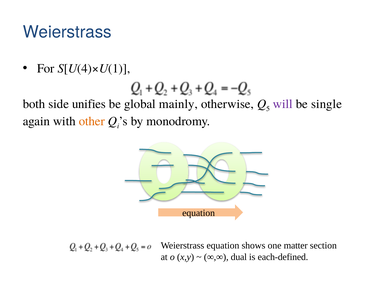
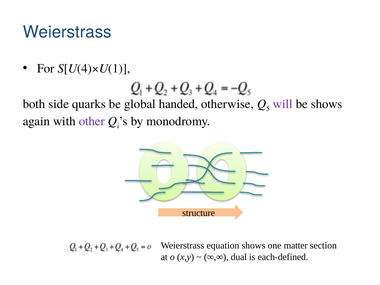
unifies: unifies -> quarks (89, 104)
mainly: mainly -> handed (178, 104)
be single: single -> shows (327, 104)
other colour: orange -> purple (92, 121)
equation: equation -> structure (199, 213)
